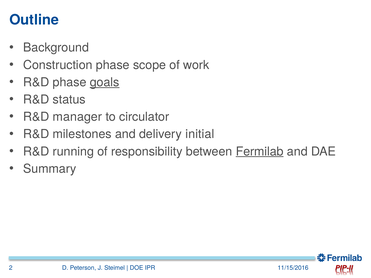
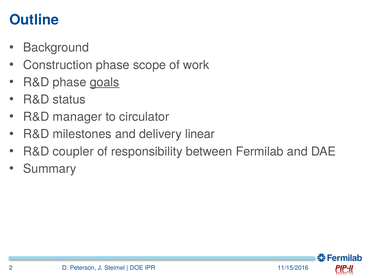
initial: initial -> linear (200, 134)
running: running -> coupler (73, 152)
Fermilab underline: present -> none (260, 152)
